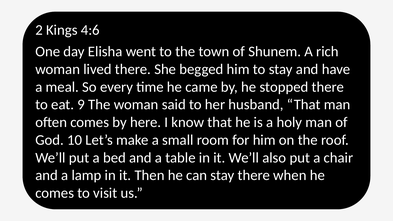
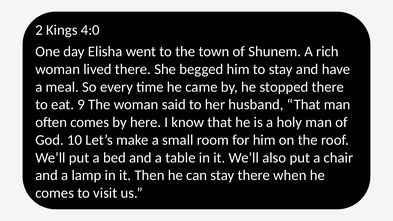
4:6: 4:6 -> 4:0 (90, 30)
